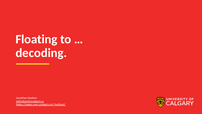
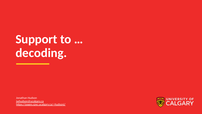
Floating: Floating -> Support (36, 39)
